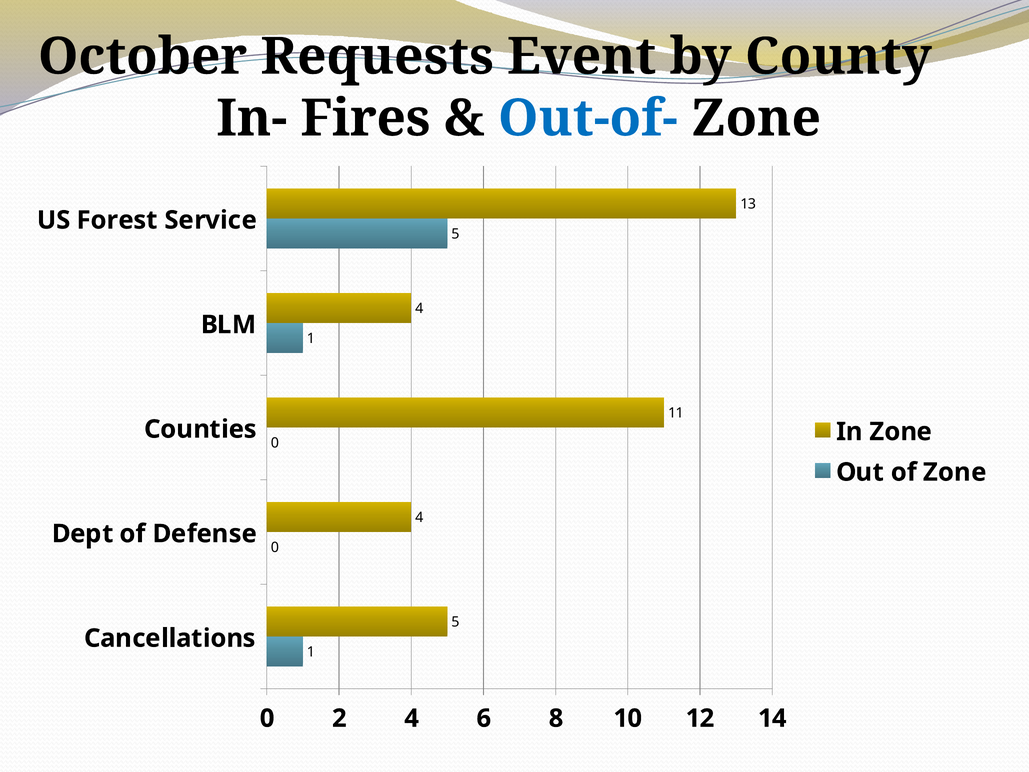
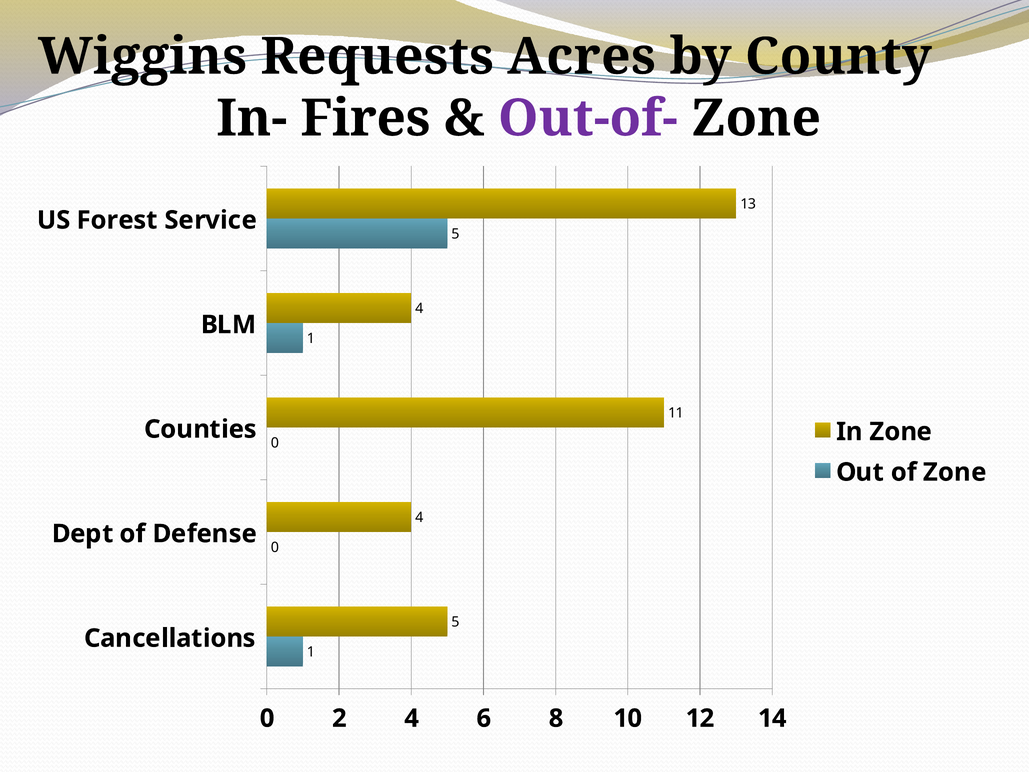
October: October -> Wiggins (142, 57)
Event: Event -> Acres (581, 57)
Out-of- colour: blue -> purple (588, 118)
